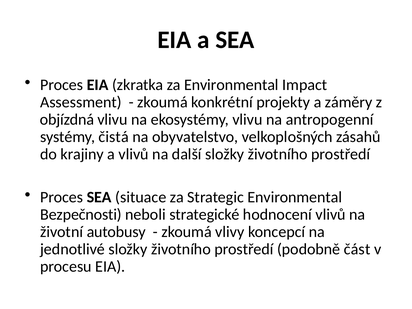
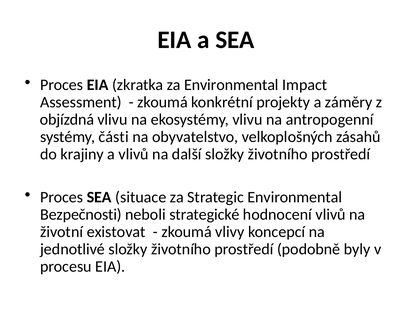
čistá: čistá -> části (114, 137)
autobusy: autobusy -> existovat (116, 232)
část: část -> byly (357, 249)
